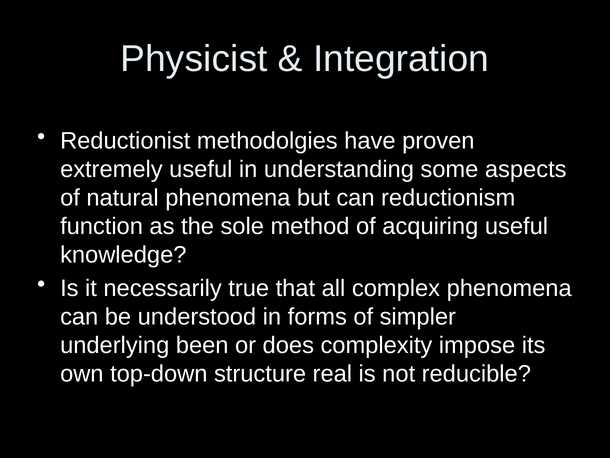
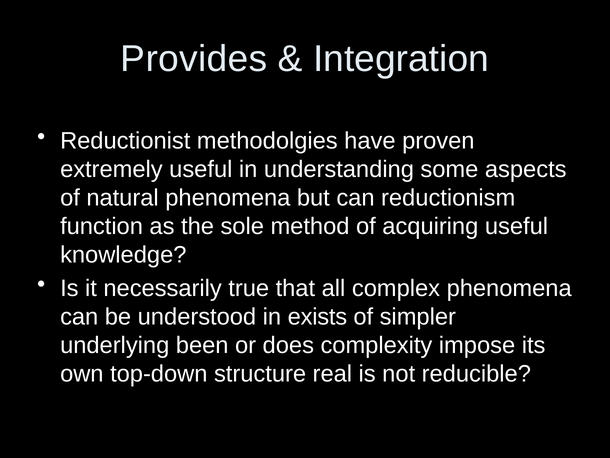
Physicist: Physicist -> Provides (194, 59)
forms: forms -> exists (317, 316)
